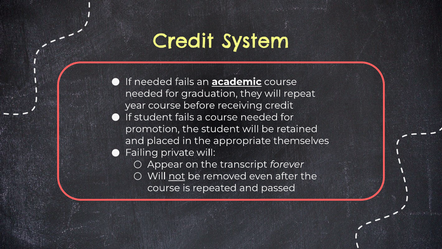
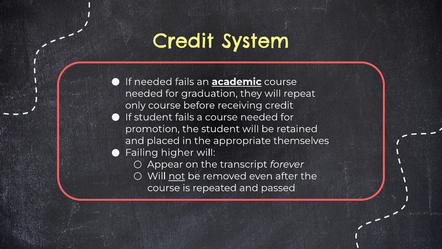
year: year -> only (135, 105)
private: private -> higher (177, 152)
